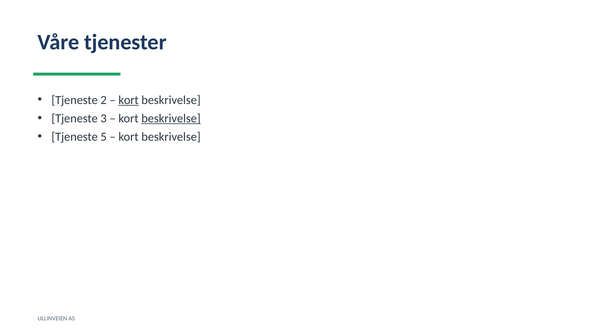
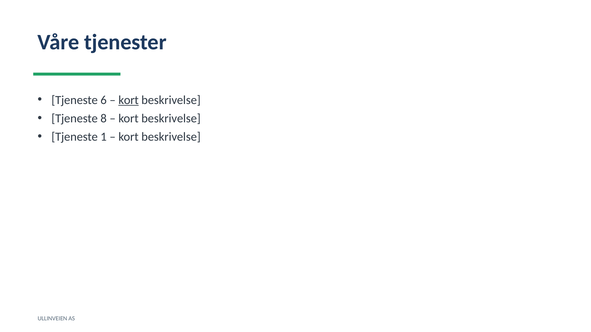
2: 2 -> 6 (104, 100)
3: 3 -> 8 (104, 119)
beskrivelse underline: present -> none (171, 119)
5: 5 -> 1 (104, 137)
